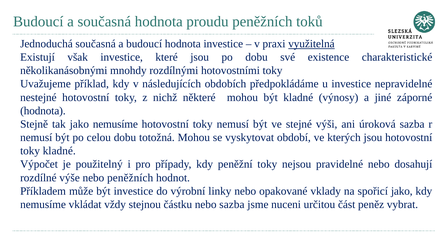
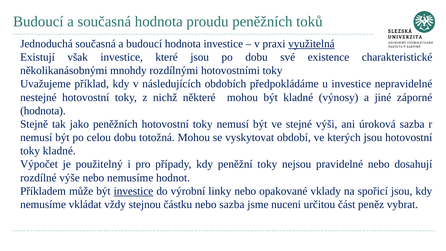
jako nemusíme: nemusíme -> peněžních (115, 124)
nebo peněžních: peněžních -> nemusíme (130, 178)
investice underline: none -> present (133, 191)
spořicí jako: jako -> jsou (402, 191)
